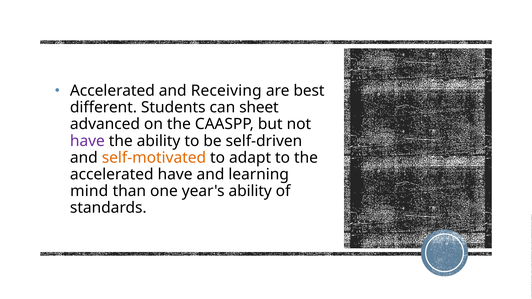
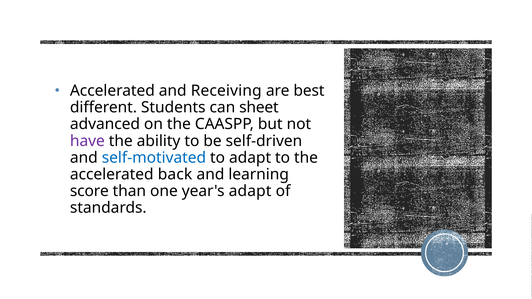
self-motivated colour: orange -> blue (154, 158)
accelerated have: have -> back (175, 174)
mind: mind -> score (89, 191)
year's ability: ability -> adapt (250, 191)
